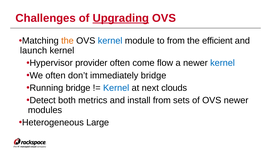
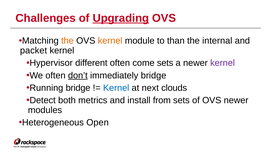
kernel colour: blue -> orange (110, 41)
to from: from -> than (176, 41)
efficient: efficient -> internal (217, 41)
launch: launch -> packet (34, 50)
provider: provider -> different (91, 63)
come flow: flow -> sets (165, 63)
kernel colour: blue -> purple (223, 63)
don’t underline: none -> present (78, 75)
Large: Large -> Open (98, 122)
